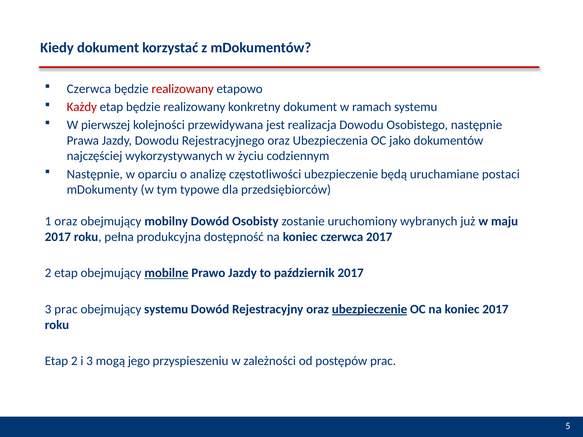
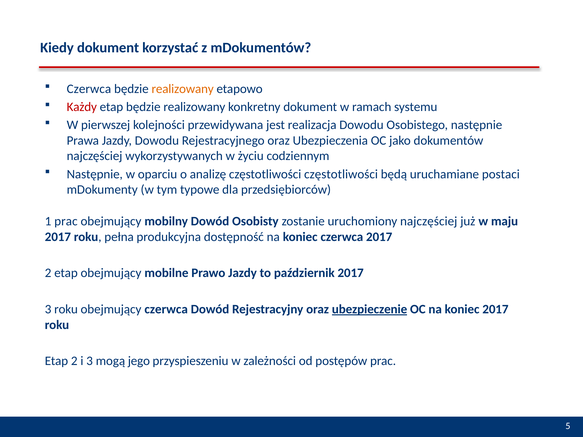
realizowany colour: red -> orange (183, 89)
częstotliwości ubezpieczenie: ubezpieczenie -> częstotliwości (341, 174)
1 oraz: oraz -> prac (66, 221)
uruchomiony wybranych: wybranych -> najczęściej (429, 221)
mobilne underline: present -> none (166, 273)
3 prac: prac -> roku (66, 309)
obejmujący systemu: systemu -> czerwca (166, 309)
